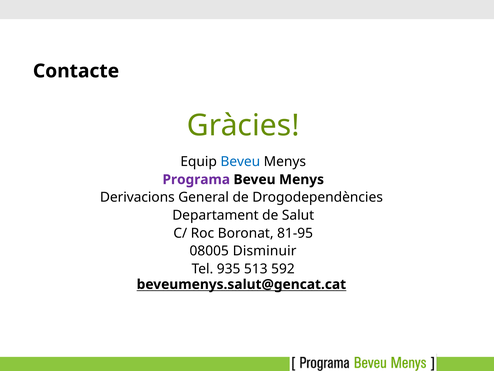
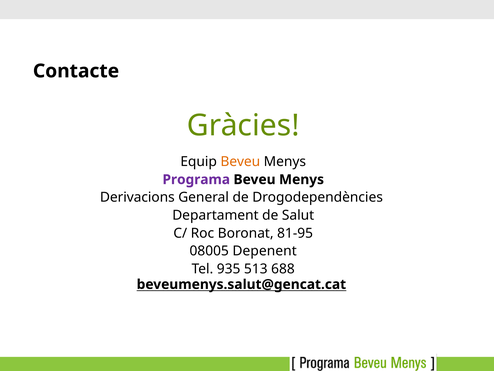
Beveu colour: blue -> orange (240, 161)
Disminuir: Disminuir -> Depenent (265, 251)
592: 592 -> 688 (283, 268)
